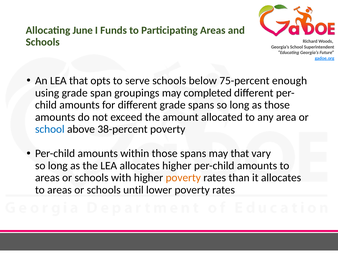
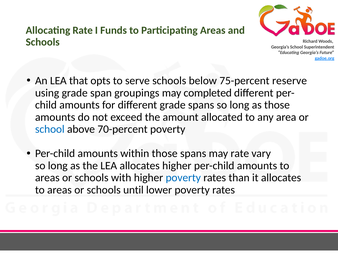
Allocating June: June -> Rate (83, 30)
enough: enough -> reserve (290, 81)
38-percent: 38-percent -> 70-percent (123, 129)
may that: that -> rate (240, 154)
poverty colour: orange -> blue (183, 178)
